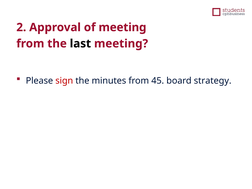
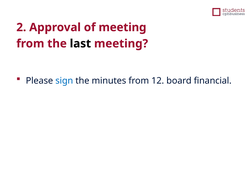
sign colour: red -> blue (64, 81)
45: 45 -> 12 (158, 81)
strategy: strategy -> financial (213, 81)
